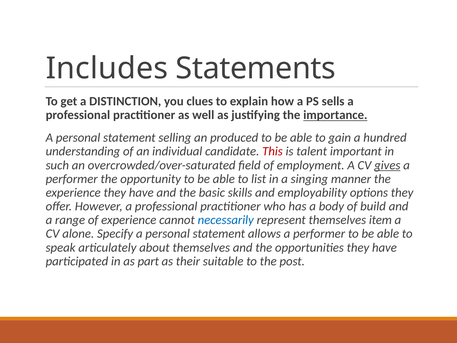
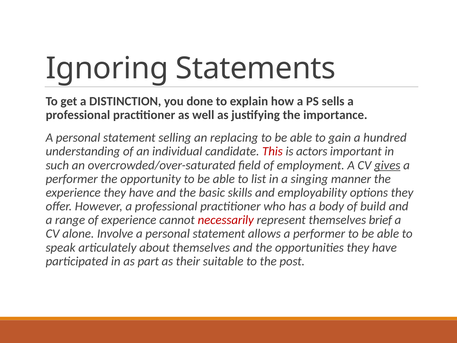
Includes: Includes -> Ignoring (107, 68)
clues: clues -> done (200, 101)
importance underline: present -> none (335, 115)
produced: produced -> replacing (234, 138)
talent: talent -> actors (312, 151)
necessarily colour: blue -> red (226, 220)
item: item -> brief (380, 220)
Specify: Specify -> Involve (115, 234)
